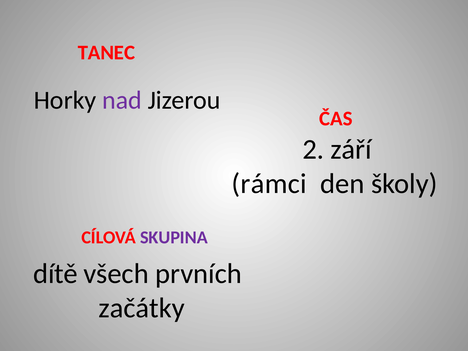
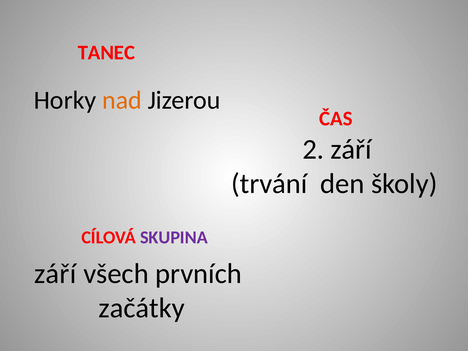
nad colour: purple -> orange (122, 100)
rámci: rámci -> trvání (269, 184)
dítě: dítě -> září (55, 274)
